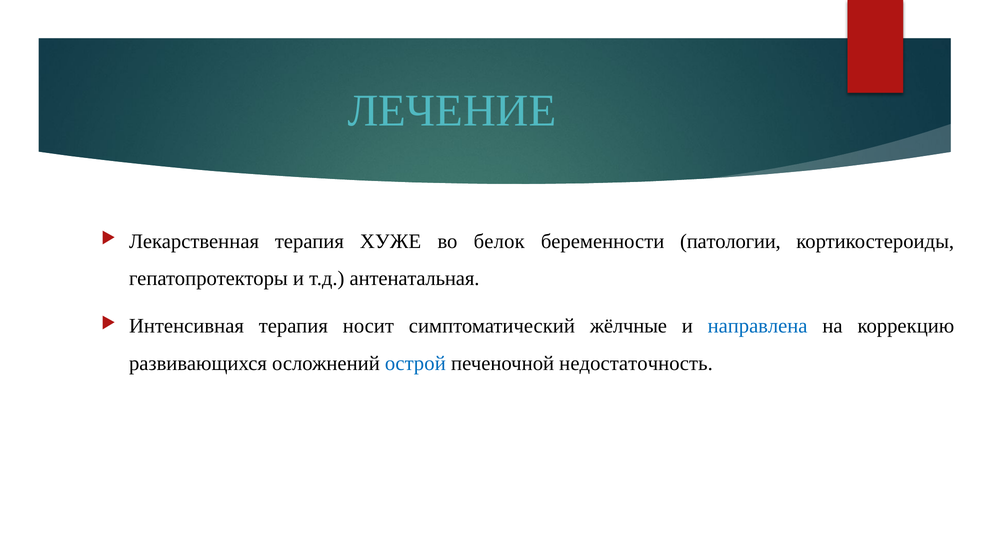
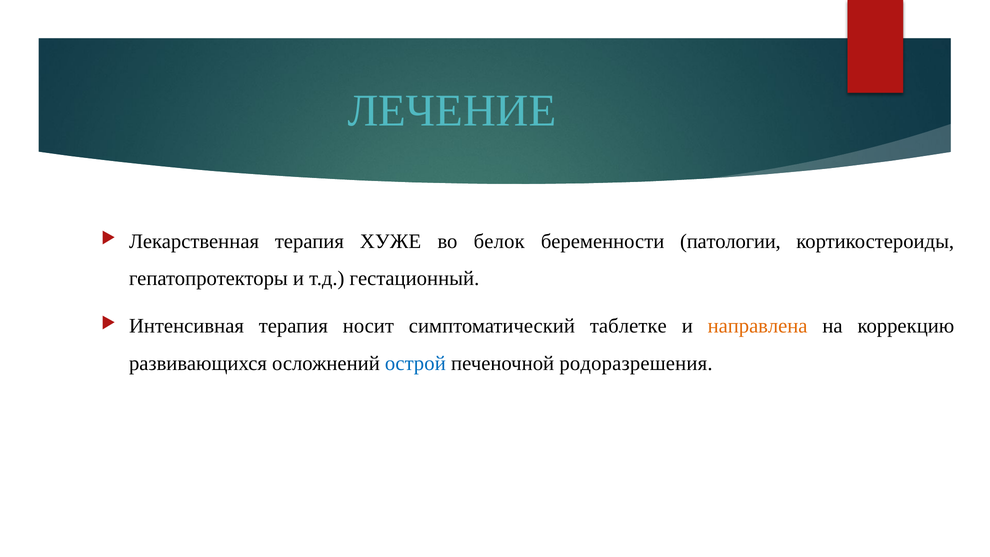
антенатальная: антенатальная -> гестационный (414, 279)
жёлчные: жёлчные -> таблетке (628, 326)
направлена colour: blue -> orange (758, 326)
недостаточность: недостаточность -> родоразрешения (636, 363)
